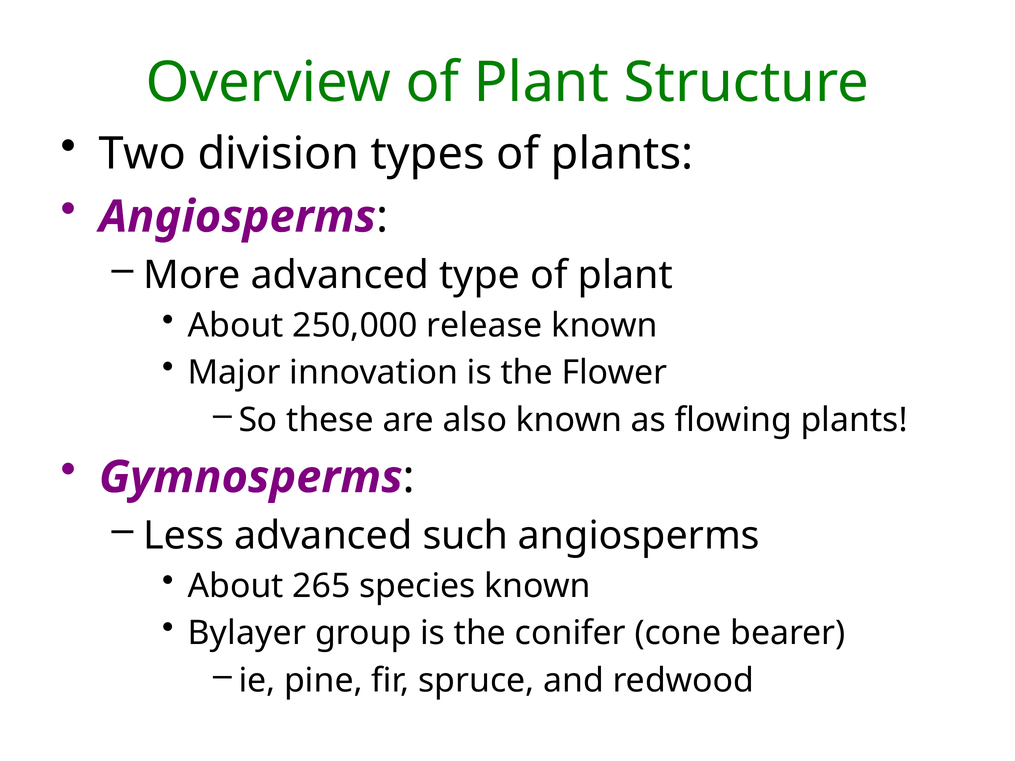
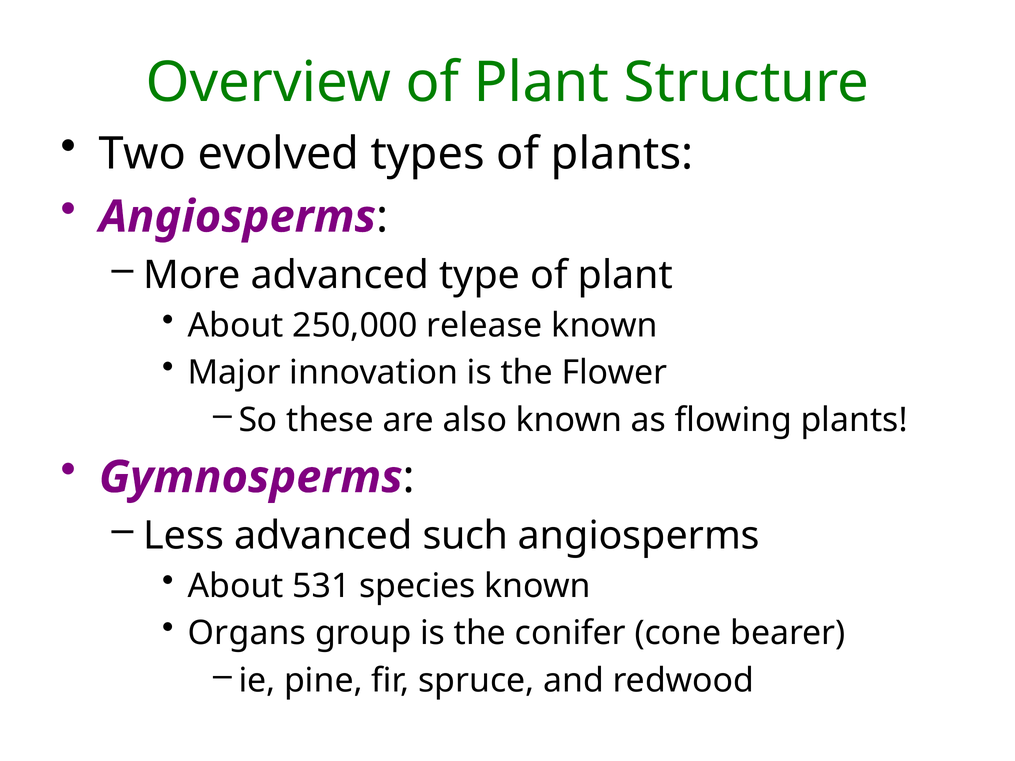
division: division -> evolved (278, 154)
265: 265 -> 531 (321, 586)
Bylayer: Bylayer -> Organs (247, 633)
